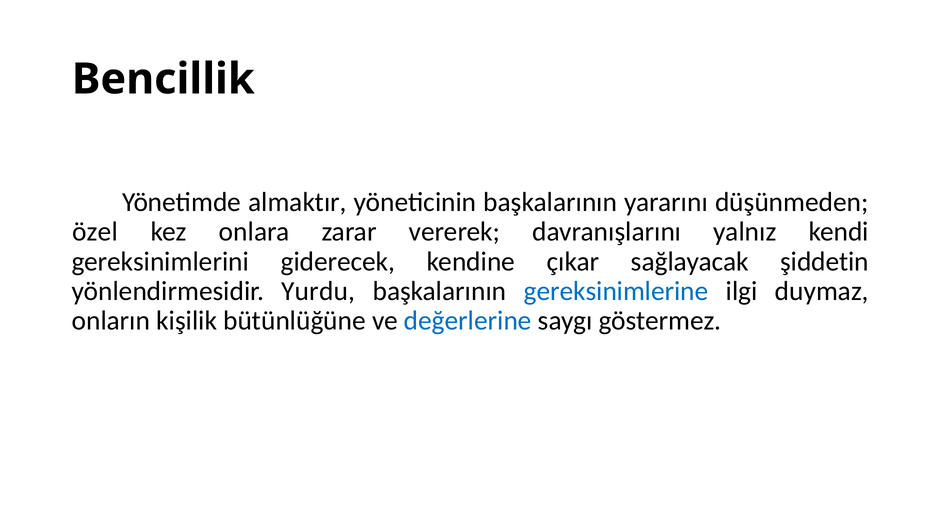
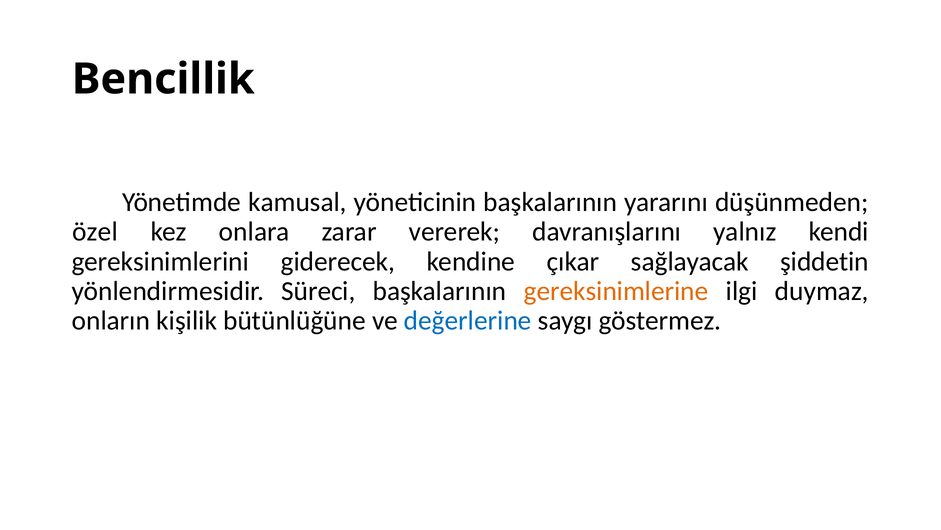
almaktır: almaktır -> kamusal (297, 202)
Yurdu: Yurdu -> Süreci (318, 291)
gereksinimlerine colour: blue -> orange (616, 291)
